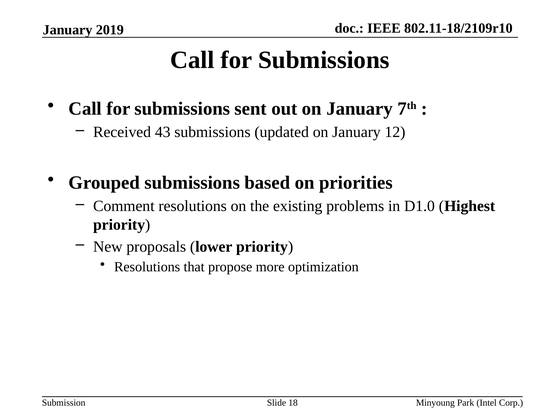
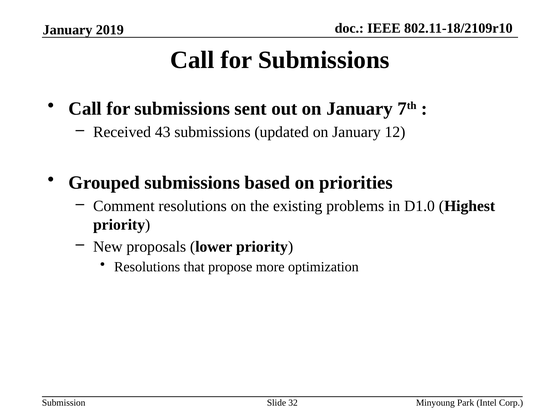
18: 18 -> 32 (293, 403)
